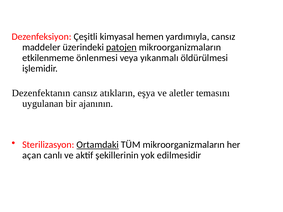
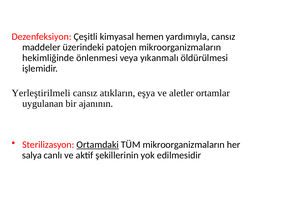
patojen underline: present -> none (121, 47)
etkilenmeme: etkilenmeme -> hekimliğinde (48, 58)
Dezenfektanın: Dezenfektanın -> Yerleştirilmeli (41, 93)
temasını: temasını -> ortamlar (213, 93)
açan: açan -> salya (32, 155)
